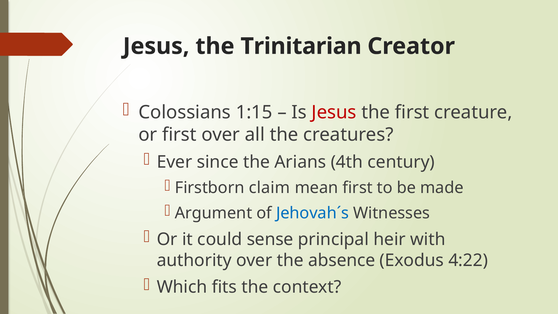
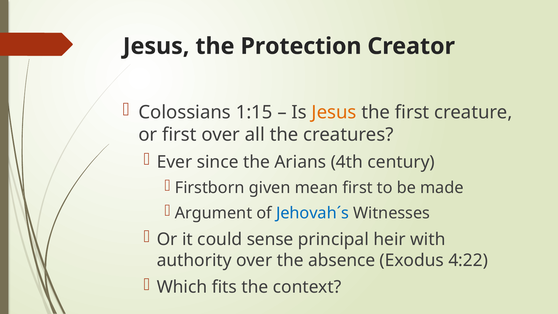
Trinitarian: Trinitarian -> Protection (301, 46)
Jesus colour: red -> orange (334, 112)
claim: claim -> given (270, 188)
